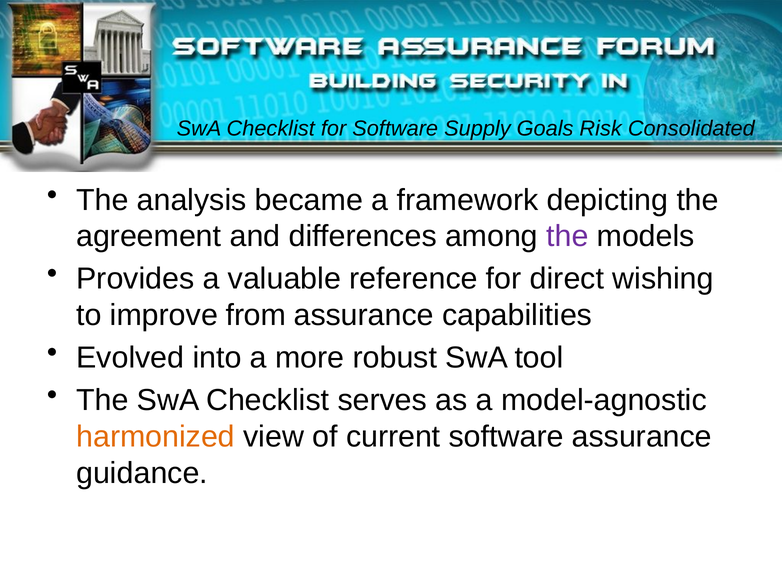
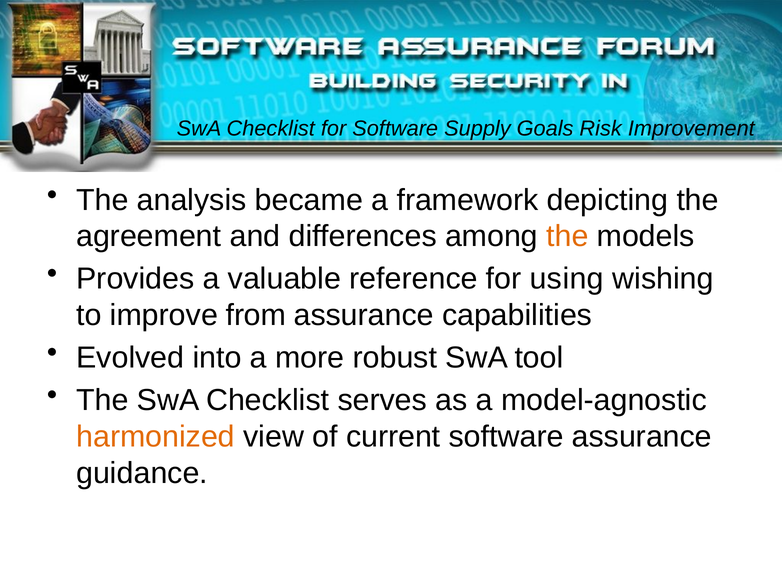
Consolidated: Consolidated -> Improvement (691, 129)
the colour: purple -> orange (567, 237)
direct: direct -> using (567, 279)
